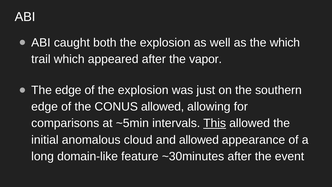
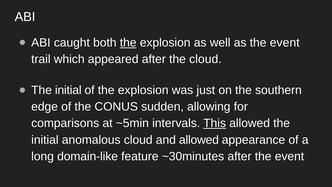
the underline: none -> present (128, 43)
as the which: which -> event (285, 43)
the vapor: vapor -> cloud (205, 59)
edge: edge -> initial (68, 90)
CONUS allowed: allowed -> sudden (163, 107)
